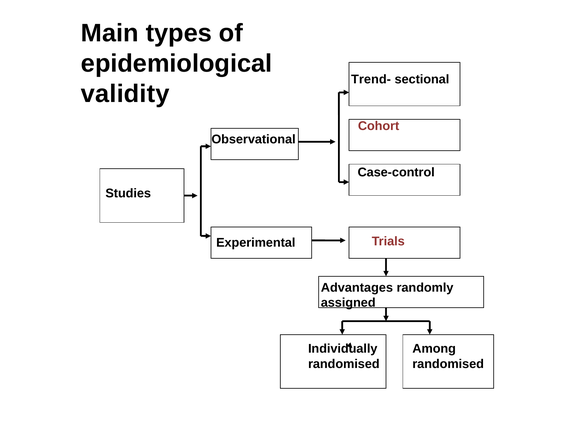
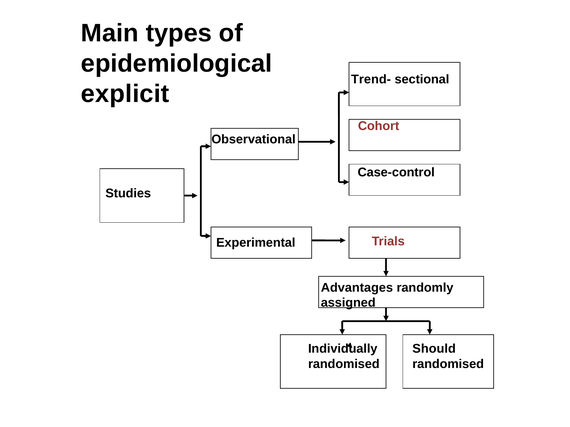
validity: validity -> explicit (125, 94)
Among: Among -> Should (434, 349)
